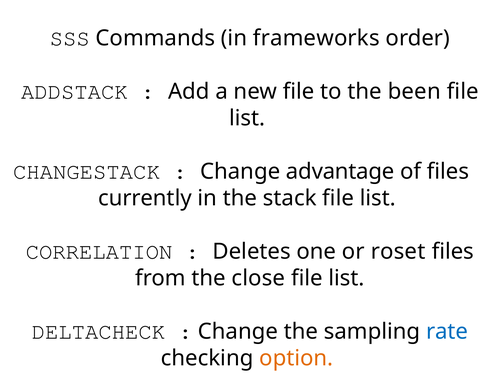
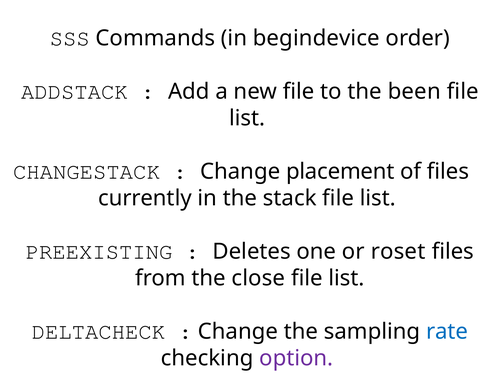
frameworks: frameworks -> begindevice (316, 38)
advantage: advantage -> placement (340, 172)
CORRELATION: CORRELATION -> PREEXISTING (99, 252)
option colour: orange -> purple (296, 358)
